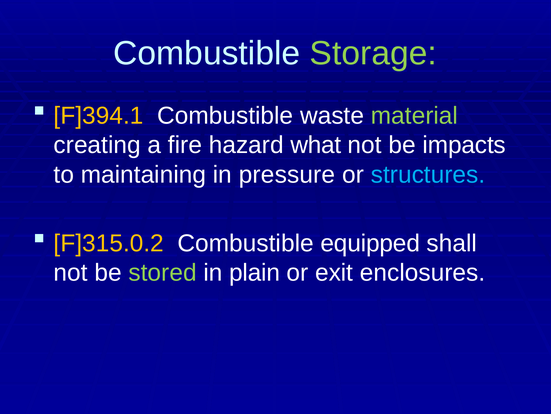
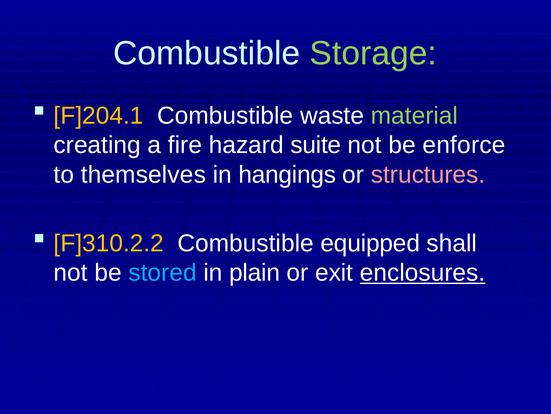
F]394.1: F]394.1 -> F]204.1 (99, 116)
what: what -> suite (316, 145)
impacts: impacts -> enforce (464, 145)
maintaining: maintaining -> themselves (143, 174)
pressure: pressure -> hangings (287, 174)
structures colour: light blue -> pink (428, 174)
F]315.0.2: F]315.0.2 -> F]310.2.2 (109, 243)
stored colour: light green -> light blue (163, 272)
enclosures underline: none -> present (423, 272)
